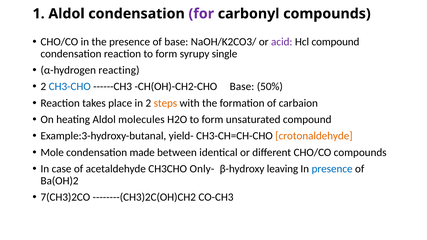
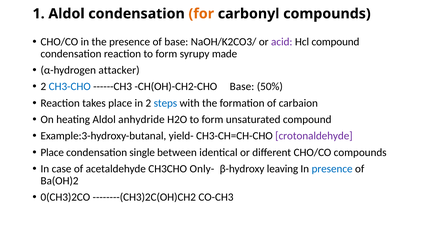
for colour: purple -> orange (201, 14)
single: single -> made (225, 54)
reacting: reacting -> attacker (119, 70)
steps colour: orange -> blue (165, 103)
molecules: molecules -> anhydride (141, 120)
crotonaldehyde colour: orange -> purple (314, 136)
Mole: Mole -> Place (52, 153)
made: made -> single (142, 153)
7(CH3)2CO: 7(CH3)2CO -> 0(CH3)2CO (65, 197)
